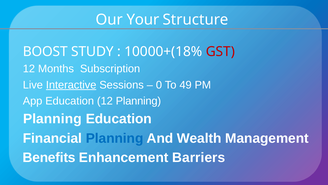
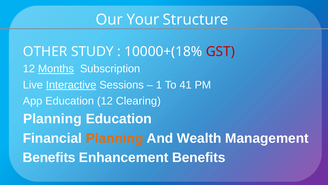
BOOST: BOOST -> OTHER (45, 52)
Months underline: none -> present (56, 69)
0: 0 -> 1 (159, 85)
49: 49 -> 41 (186, 85)
12 Planning: Planning -> Clearing (138, 101)
Planning colour: blue -> orange (115, 138)
Enhancement Barriers: Barriers -> Benefits (199, 157)
